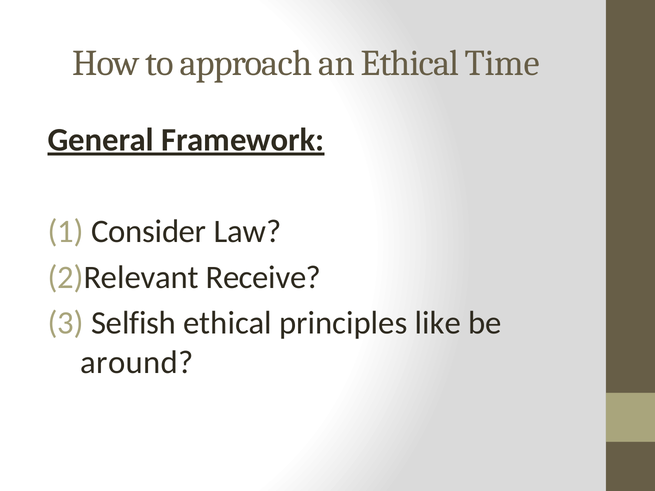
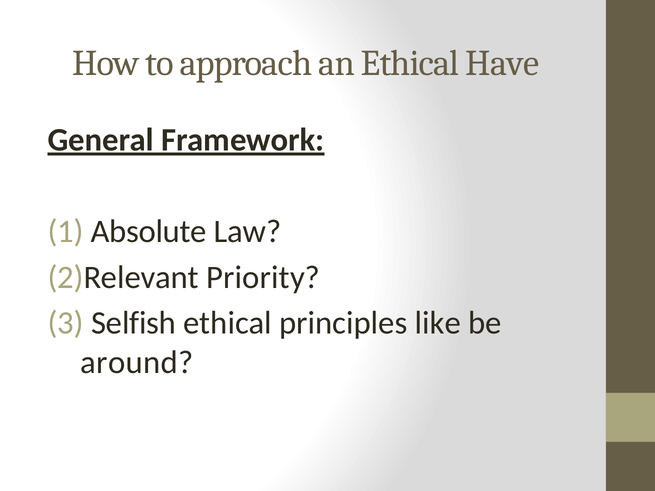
Time: Time -> Have (502, 63)
Consider: Consider -> Absolute (149, 232)
Receive: Receive -> Priority (263, 277)
